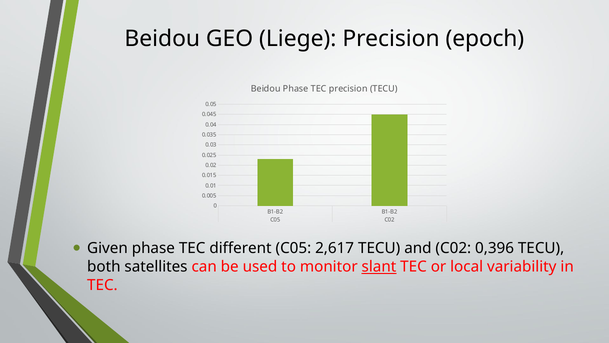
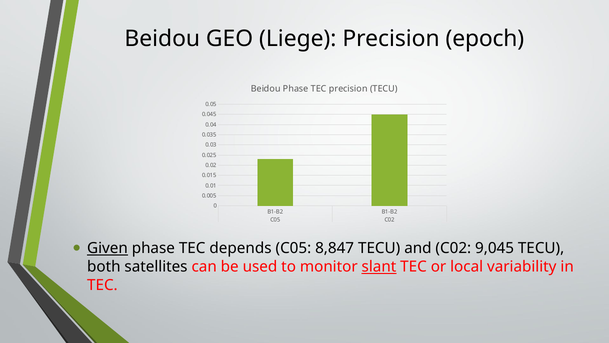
Given underline: none -> present (107, 248)
different: different -> depends (241, 248)
2,617: 2,617 -> 8,847 (335, 248)
0,396: 0,396 -> 9,045 (495, 248)
